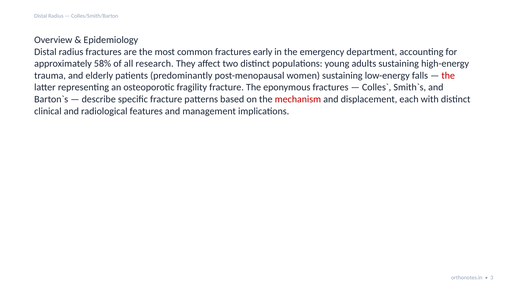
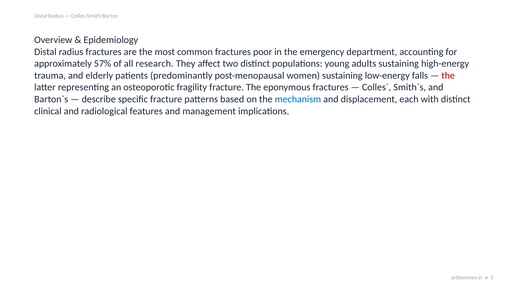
early: early -> poor (263, 52)
58%: 58% -> 57% (103, 64)
mechanism colour: red -> blue (298, 99)
